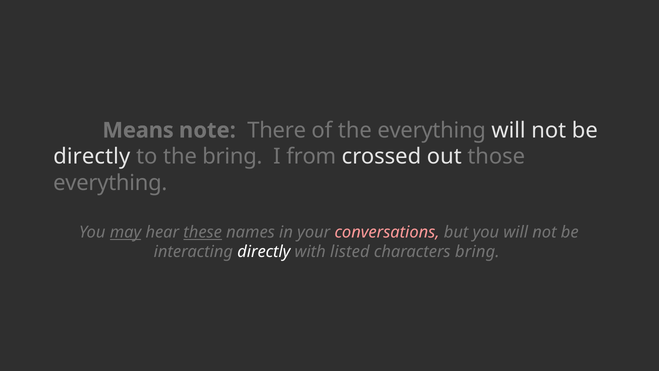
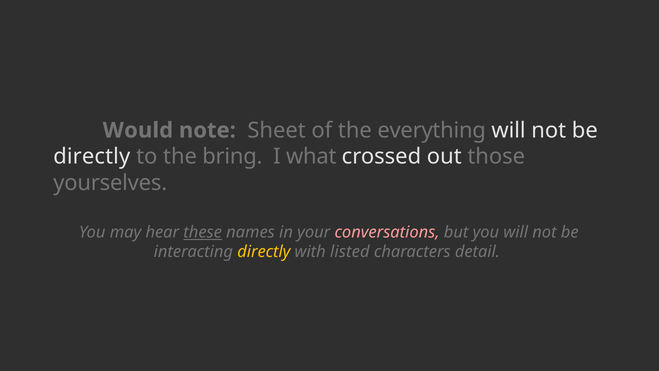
Means: Means -> Would (138, 130)
There: There -> Sheet (277, 130)
from: from -> what (311, 157)
everything: everything -> yourselves (110, 183)
may underline: present -> none (125, 232)
directly colour: white -> yellow (264, 252)
characters bring: bring -> detail (477, 252)
